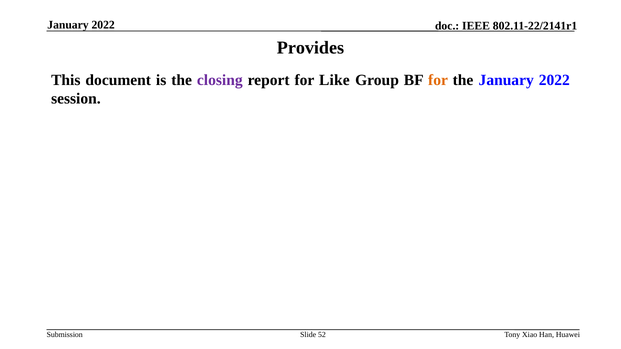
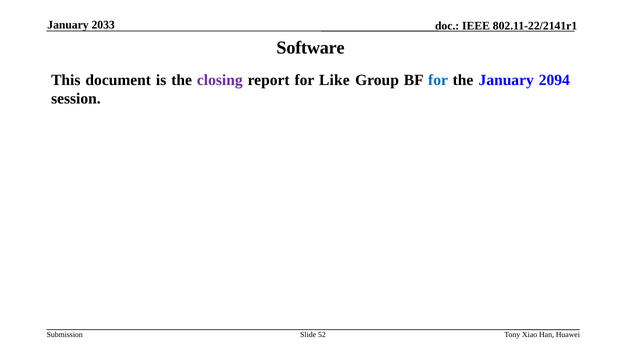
2022: 2022 -> 2033 (103, 25)
Provides: Provides -> Software (311, 48)
for colour: orange -> blue (438, 80)
the January 2022: 2022 -> 2094 (554, 80)
